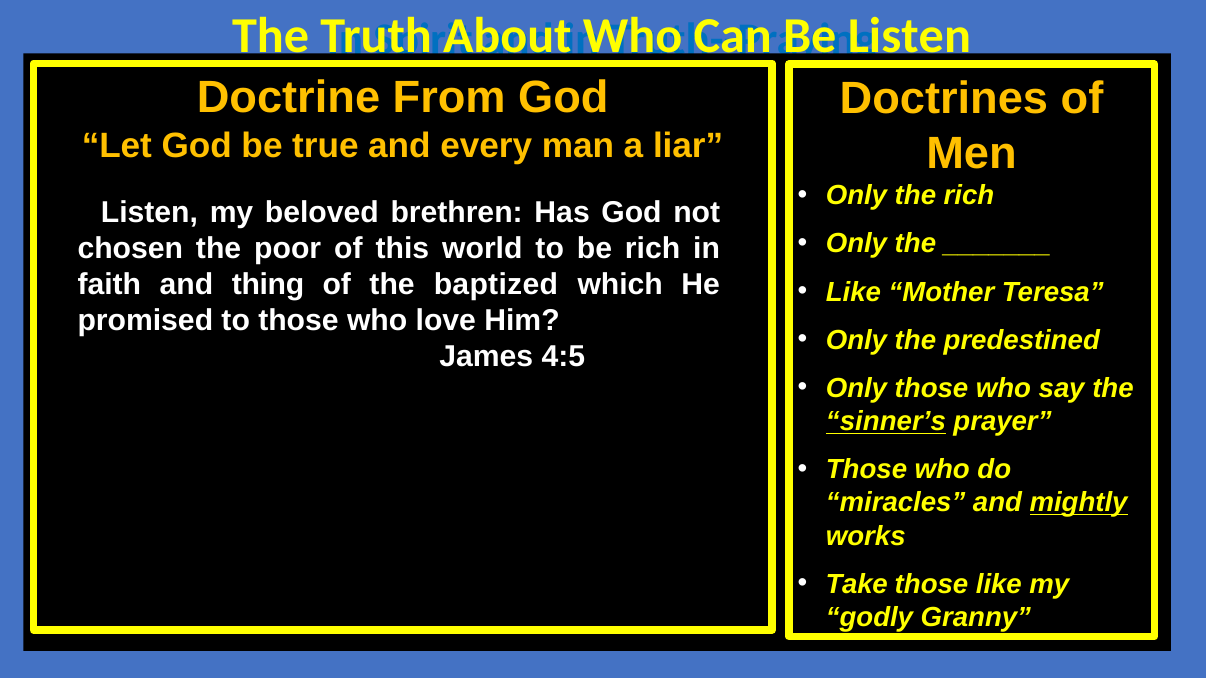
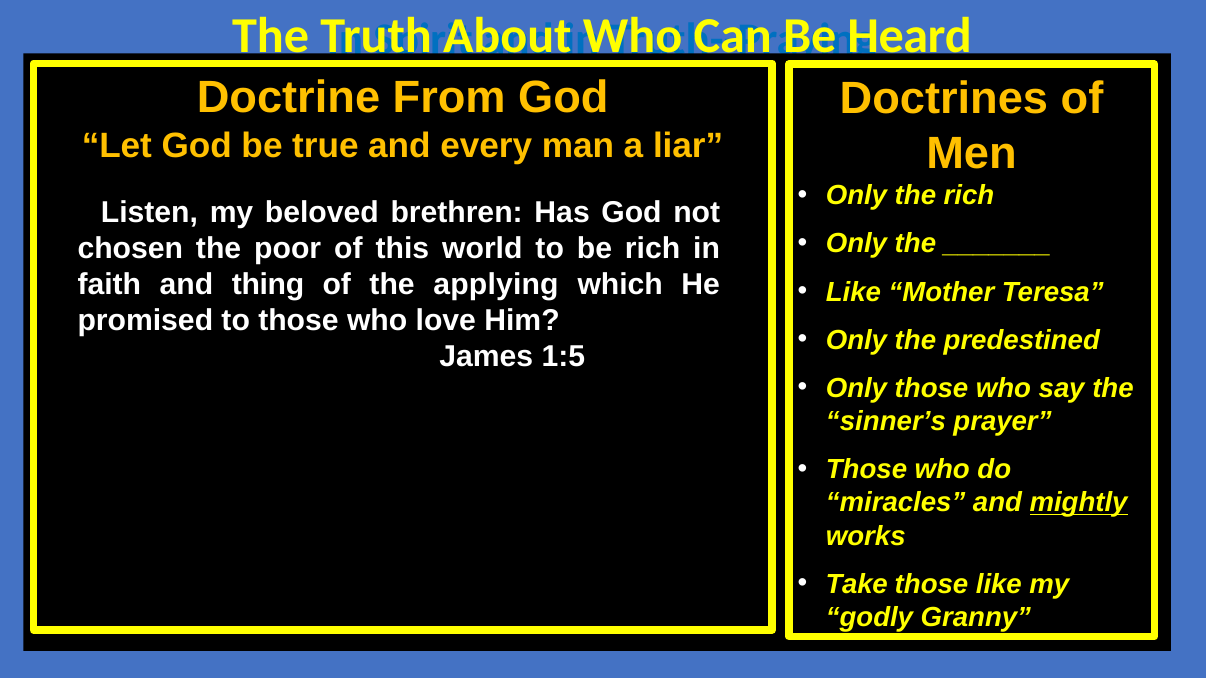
Listen: Listen -> Heard (910, 36)
baptized: baptized -> applying (496, 285)
4:5: 4:5 -> 1:5 (563, 357)
sinner’s underline: present -> none (886, 422)
